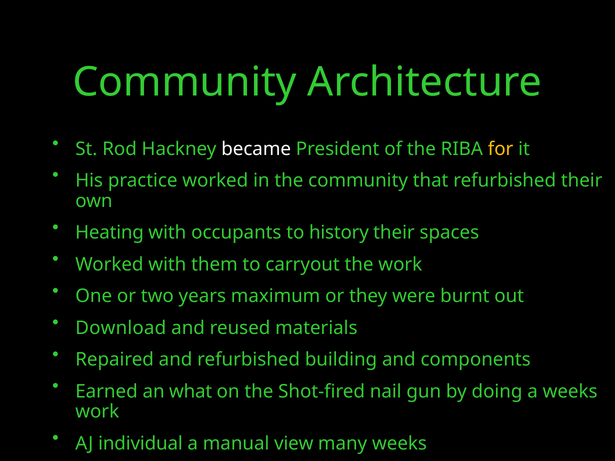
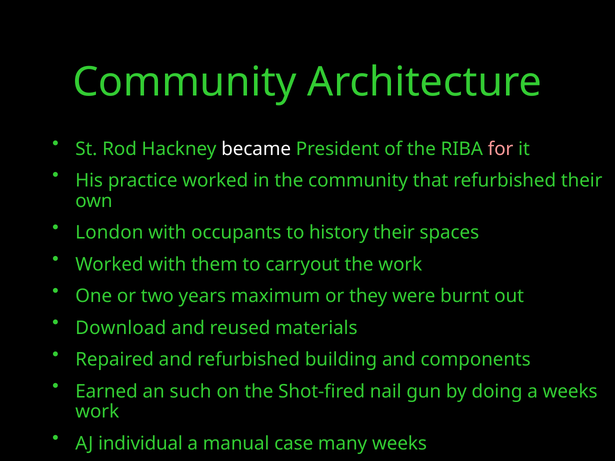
for colour: yellow -> pink (501, 149)
Heating: Heating -> London (109, 233)
what: what -> such (190, 392)
view: view -> case (294, 444)
